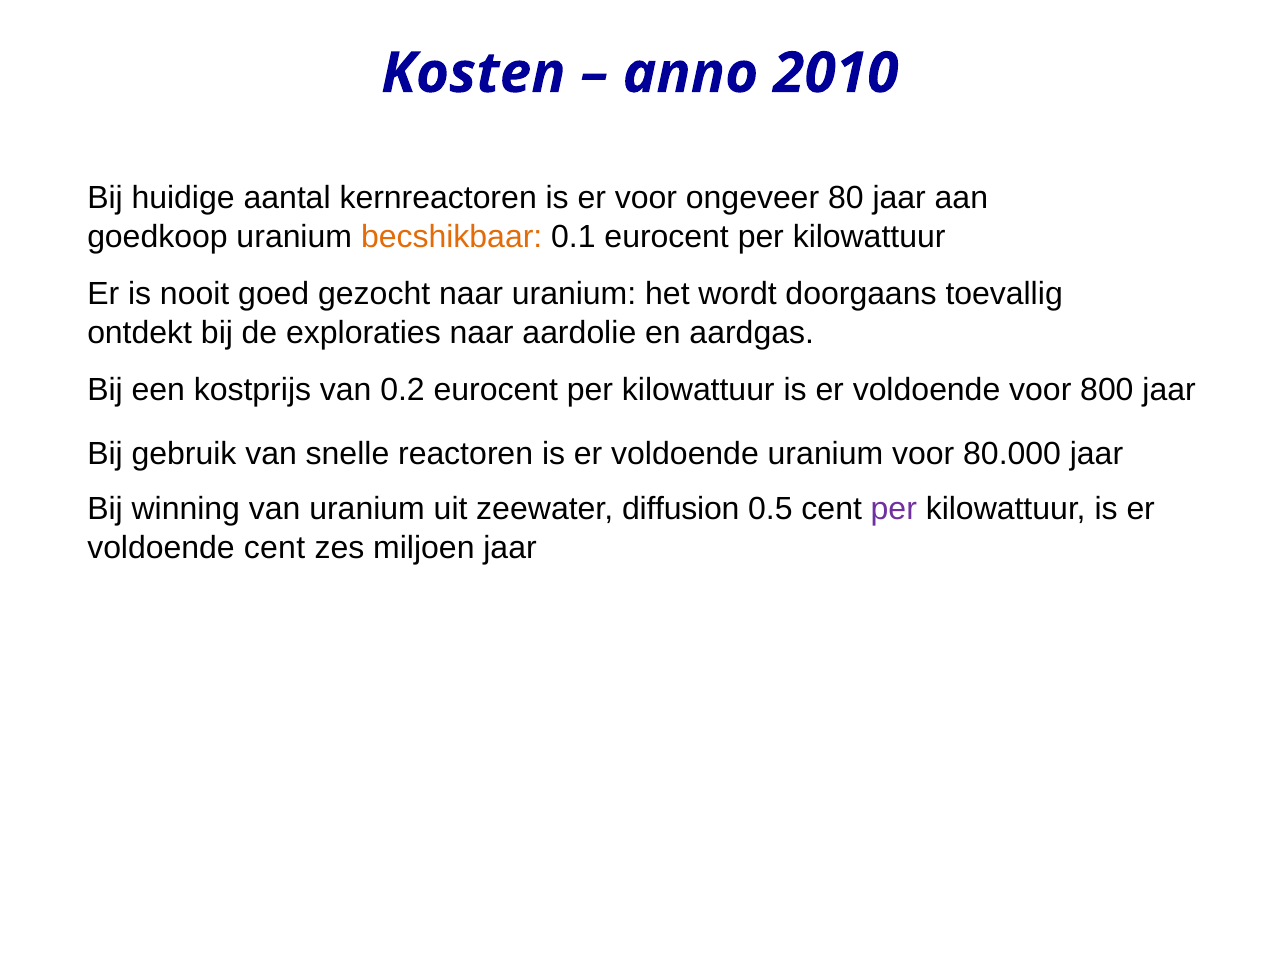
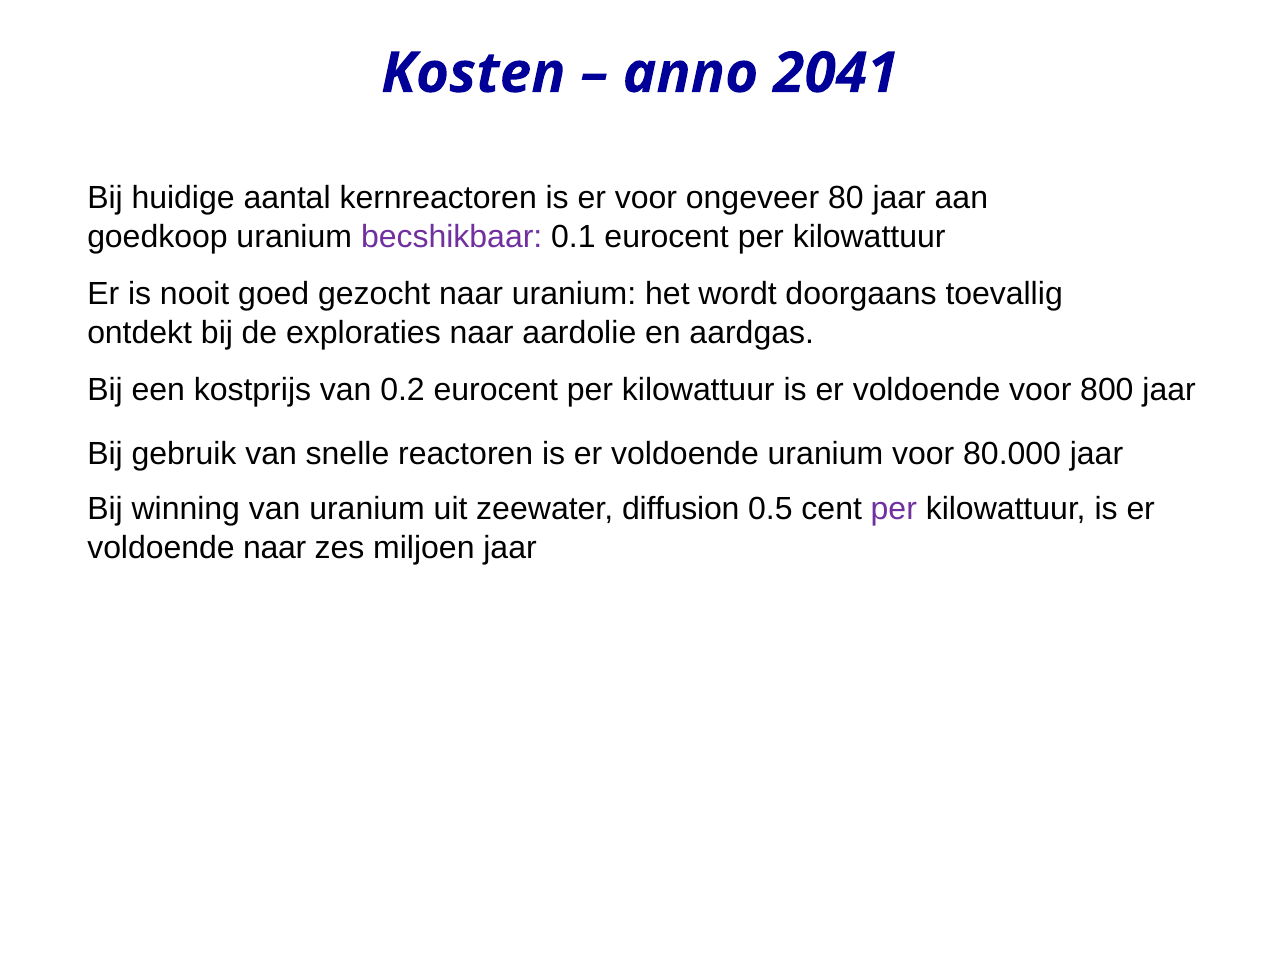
2010: 2010 -> 2041 (836, 73)
becshikbaar colour: orange -> purple (452, 237)
voldoende cent: cent -> naar (275, 548)
